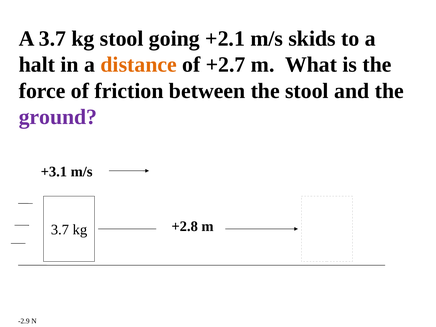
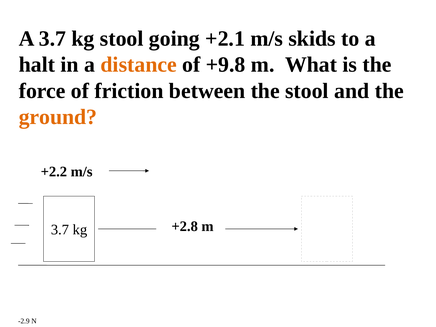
+2.7: +2.7 -> +9.8 (226, 65)
ground colour: purple -> orange (58, 117)
+3.1: +3.1 -> +2.2 (54, 172)
